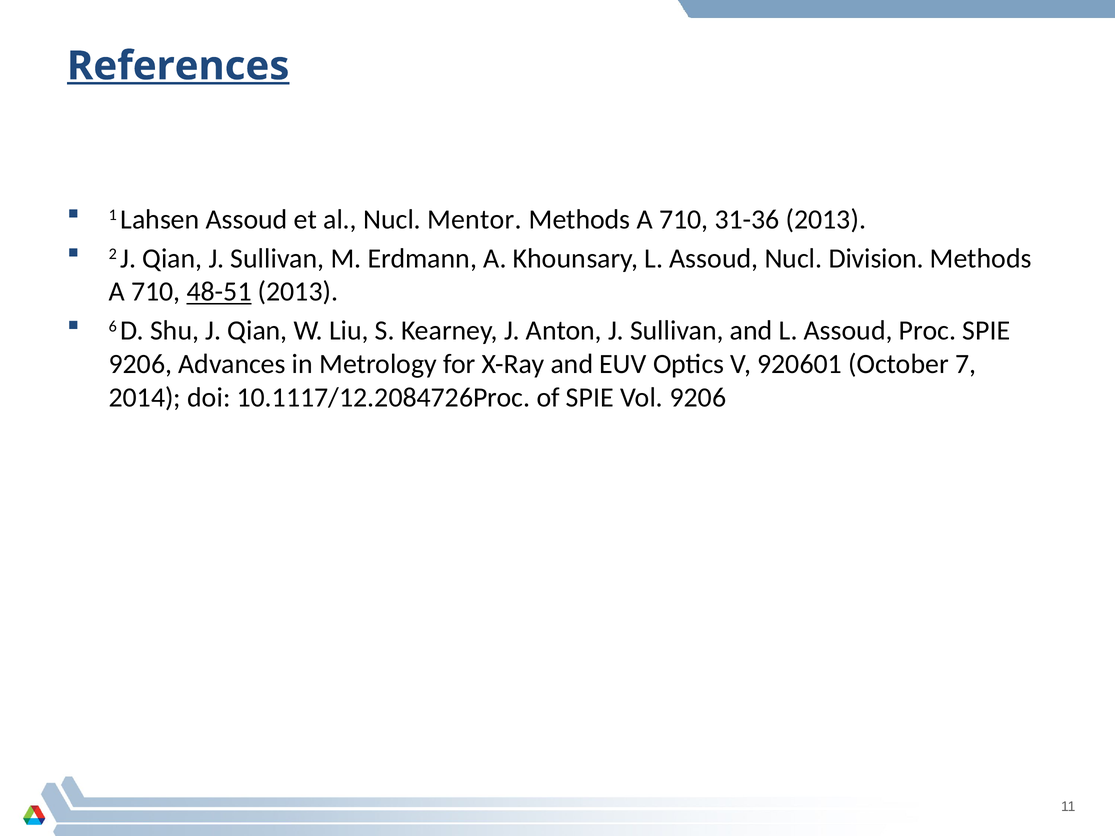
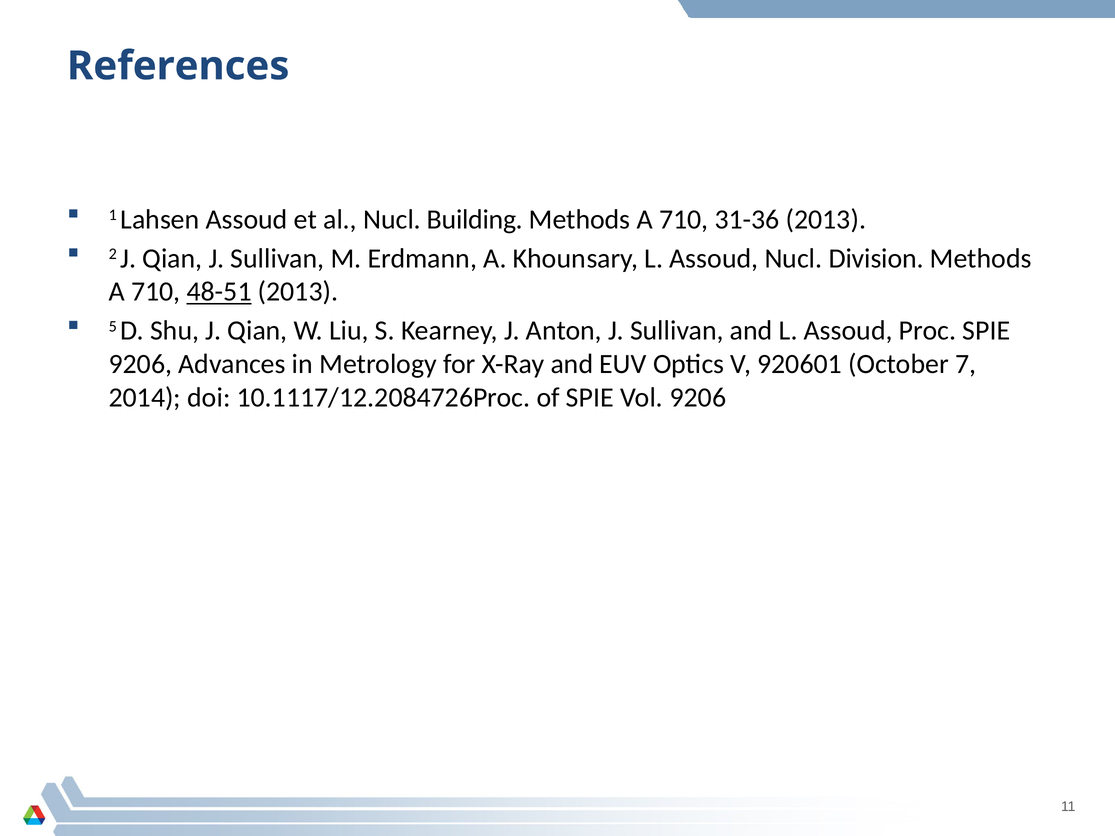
References underline: present -> none (178, 66)
Mentor: Mentor -> Building (475, 219)
6: 6 -> 5 (113, 326)
